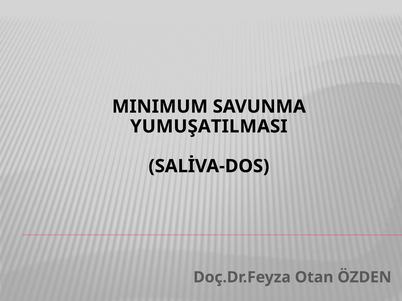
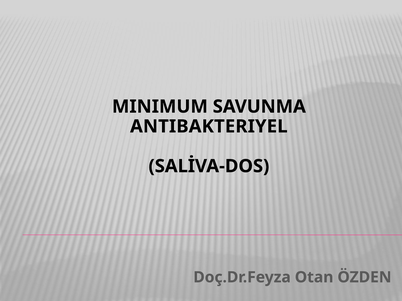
YUMUŞATILMASI: YUMUŞATILMASI -> ANTIBAKTERIYEL (209, 127)
